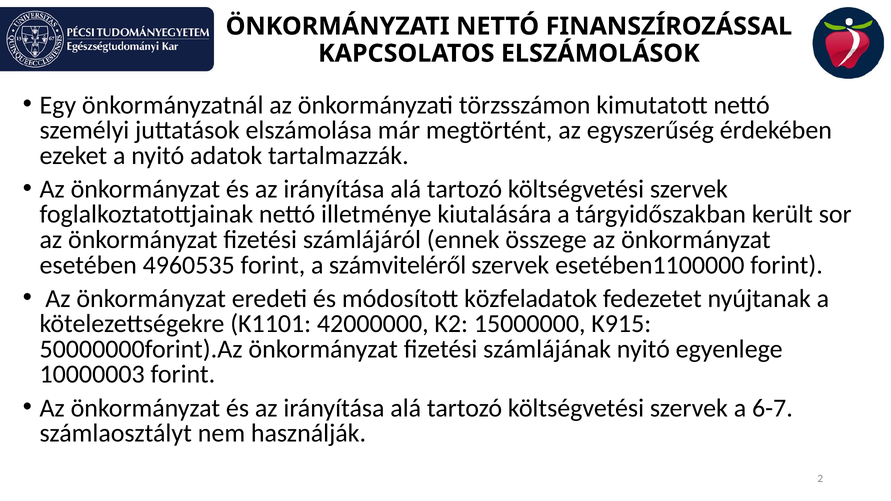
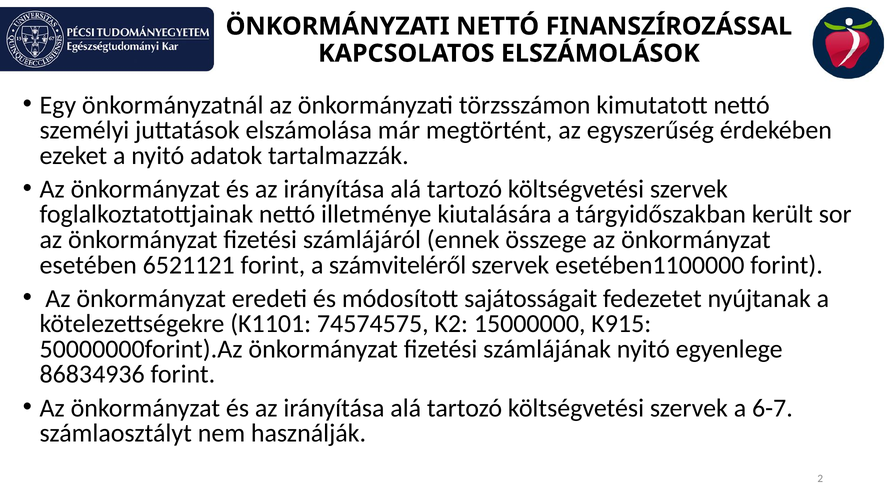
4960535: 4960535 -> 6521121 (189, 265)
közfeladatok: közfeladatok -> sajátosságait (531, 299)
42000000: 42000000 -> 74574575 (373, 324)
10000003: 10000003 -> 86834936 (92, 375)
